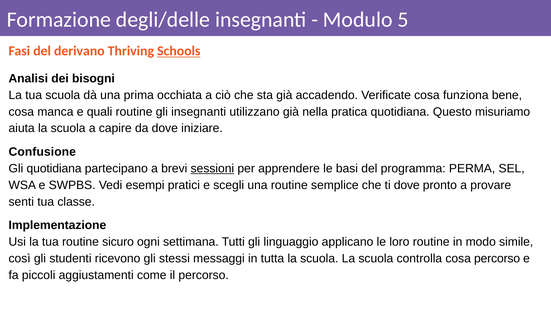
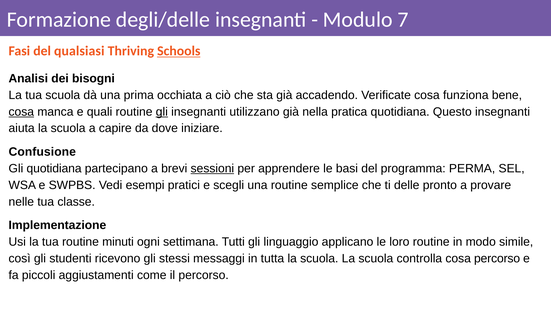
5: 5 -> 7 (403, 20)
derivano: derivano -> qualsiasi (79, 51)
cosa underline: none -> present (21, 112)
gli underline: none -> present (162, 112)
Questo misuriamo: misuriamo -> insegnanti (503, 112)
ti dove: dove -> delle (407, 185)
senti: senti -> nelle (21, 202)
sicuro: sicuro -> minuti (118, 242)
